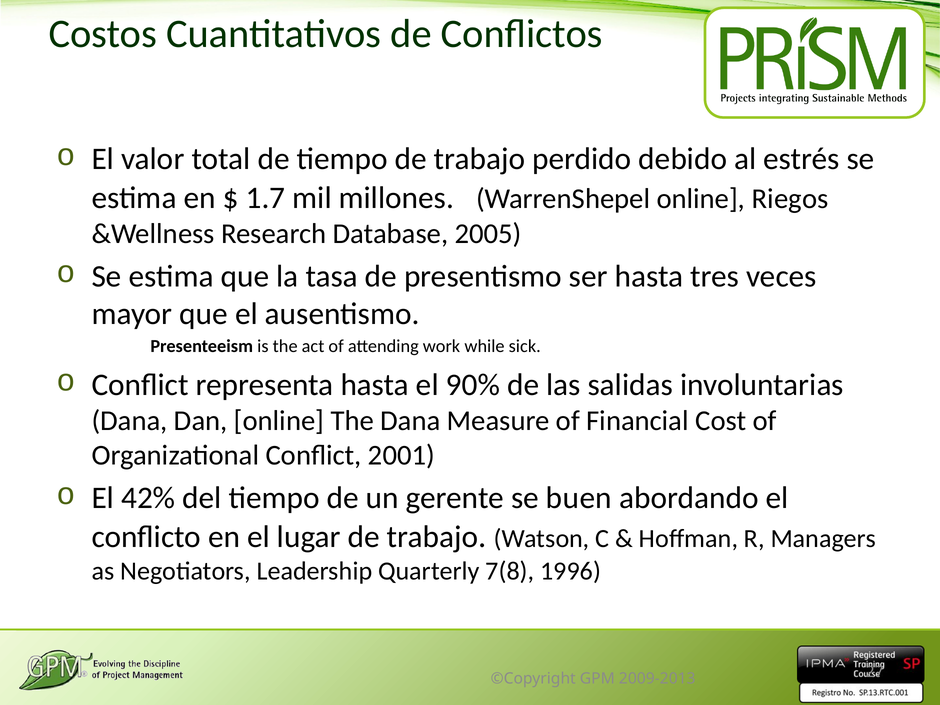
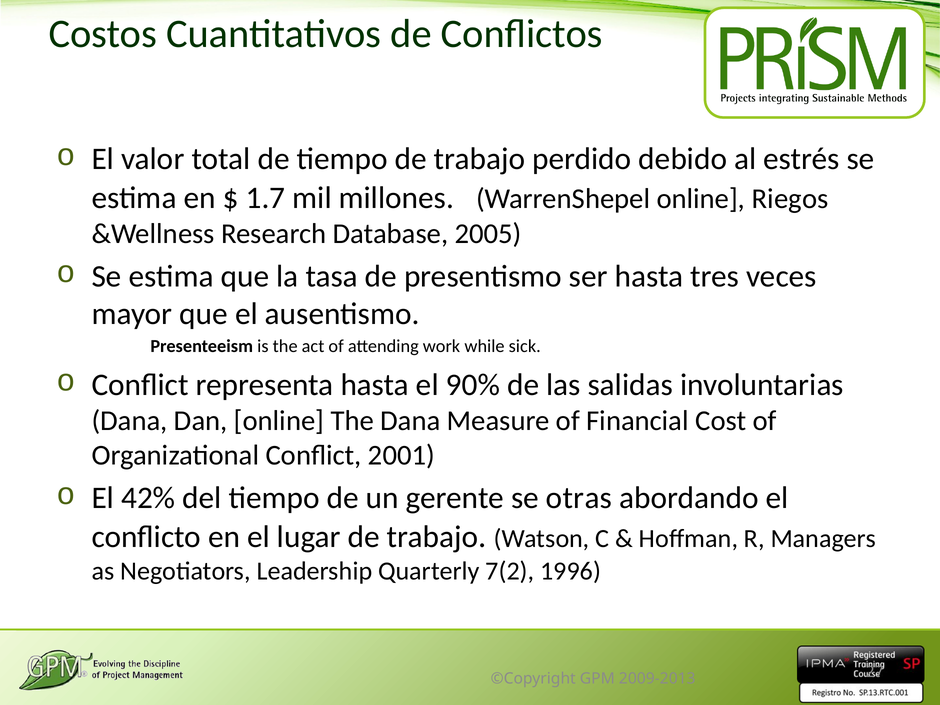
buen: buen -> otras (579, 498)
7(8: 7(8 -> 7(2 (510, 571)
